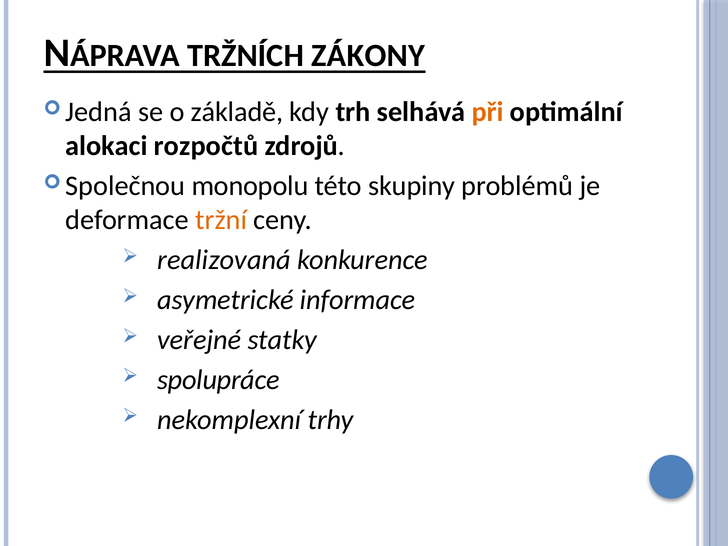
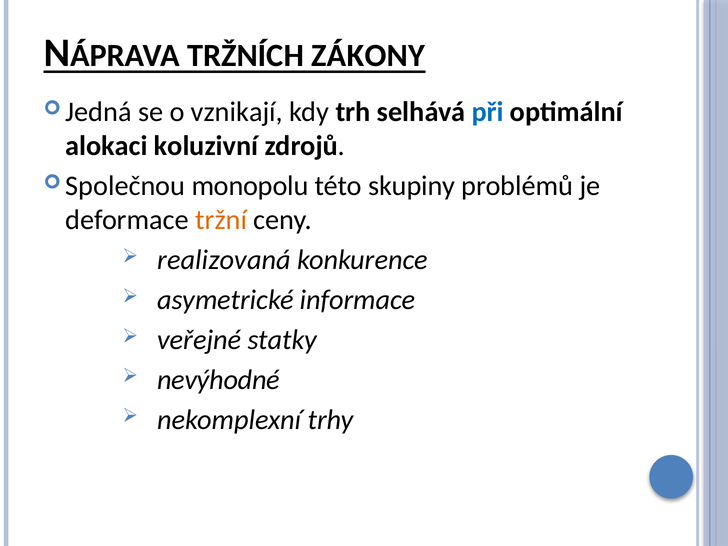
základě: základě -> vznikají (237, 112)
při colour: orange -> blue (488, 112)
rozpočtů: rozpočtů -> koluzivní (206, 146)
spolupráce: spolupráce -> nevýhodné (218, 380)
